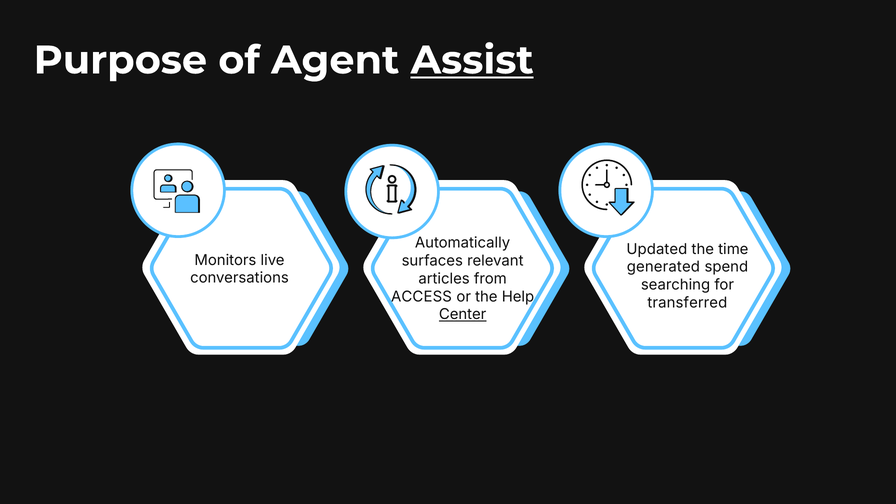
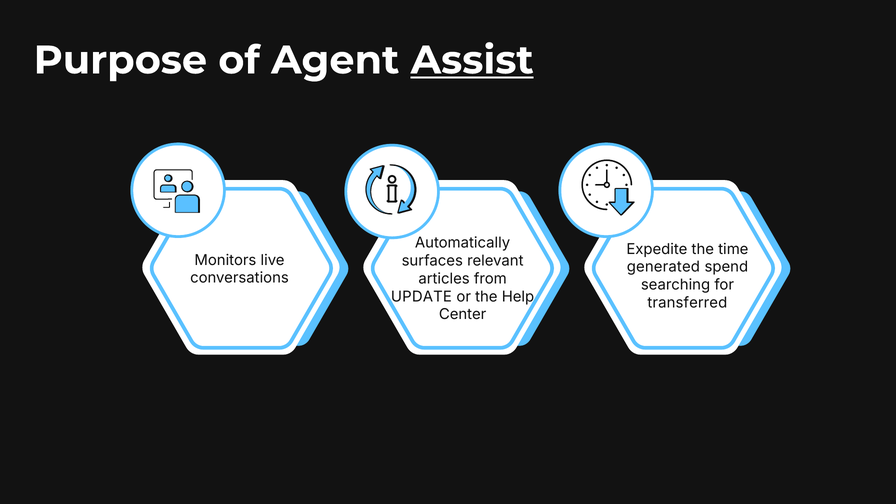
Updated: Updated -> Expedite (657, 249)
ACCESS: ACCESS -> UPDATE (421, 297)
Center underline: present -> none (463, 315)
